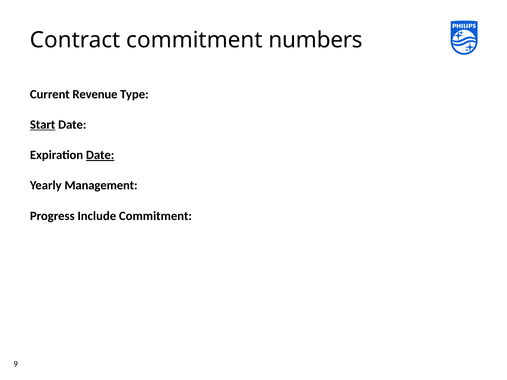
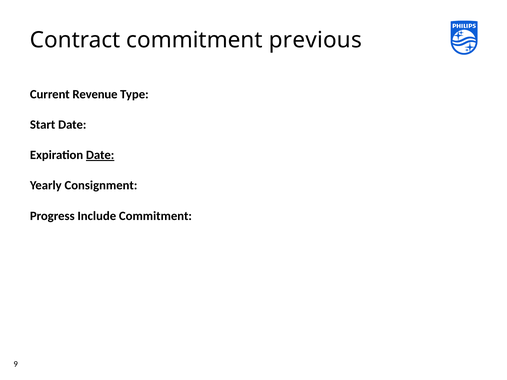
numbers: numbers -> previous (315, 40)
Start underline: present -> none (43, 125)
Management: Management -> Consignment (101, 186)
